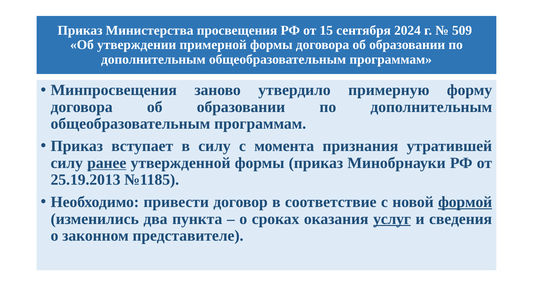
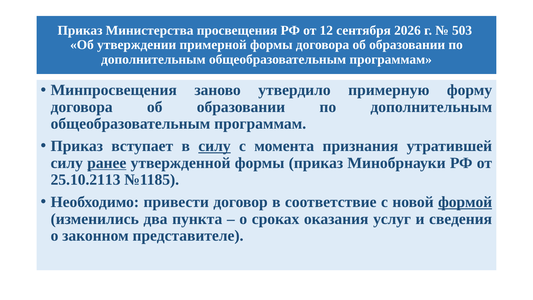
15: 15 -> 12 (326, 30)
2024: 2024 -> 2026 (407, 30)
509: 509 -> 503 (462, 30)
силу underline: none -> present (215, 146)
25.19.2013: 25.19.2013 -> 25.10.2113 (86, 180)
услуг underline: present -> none (392, 219)
